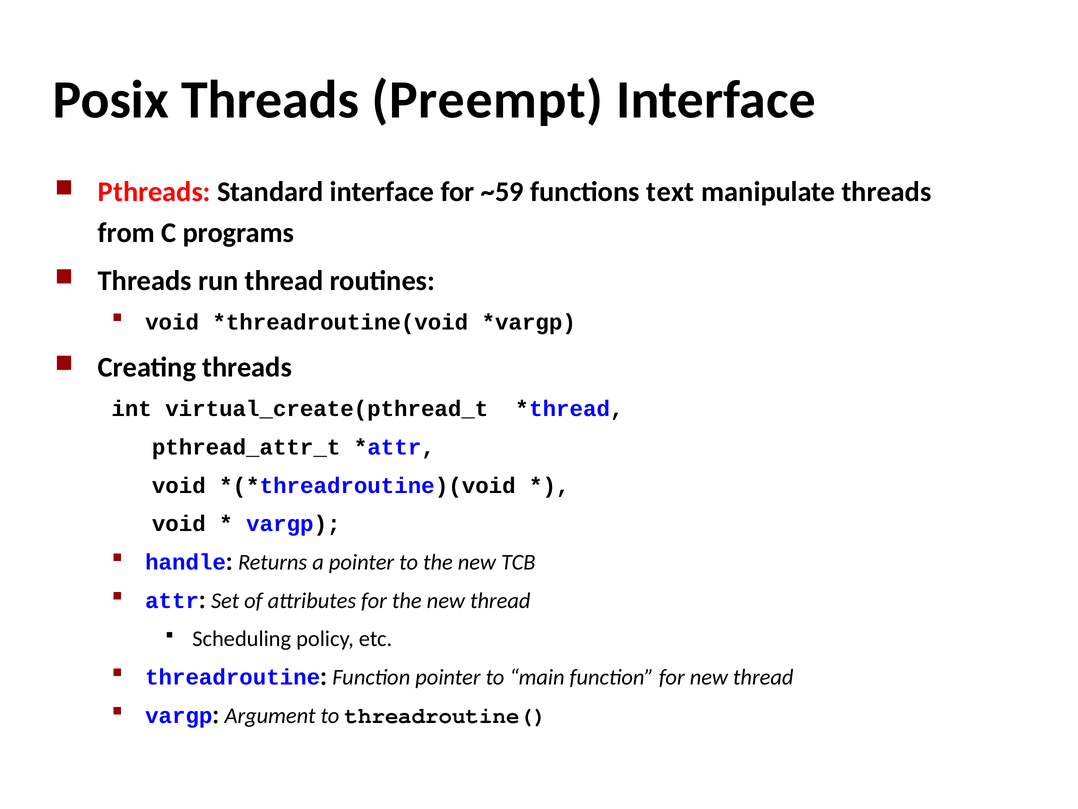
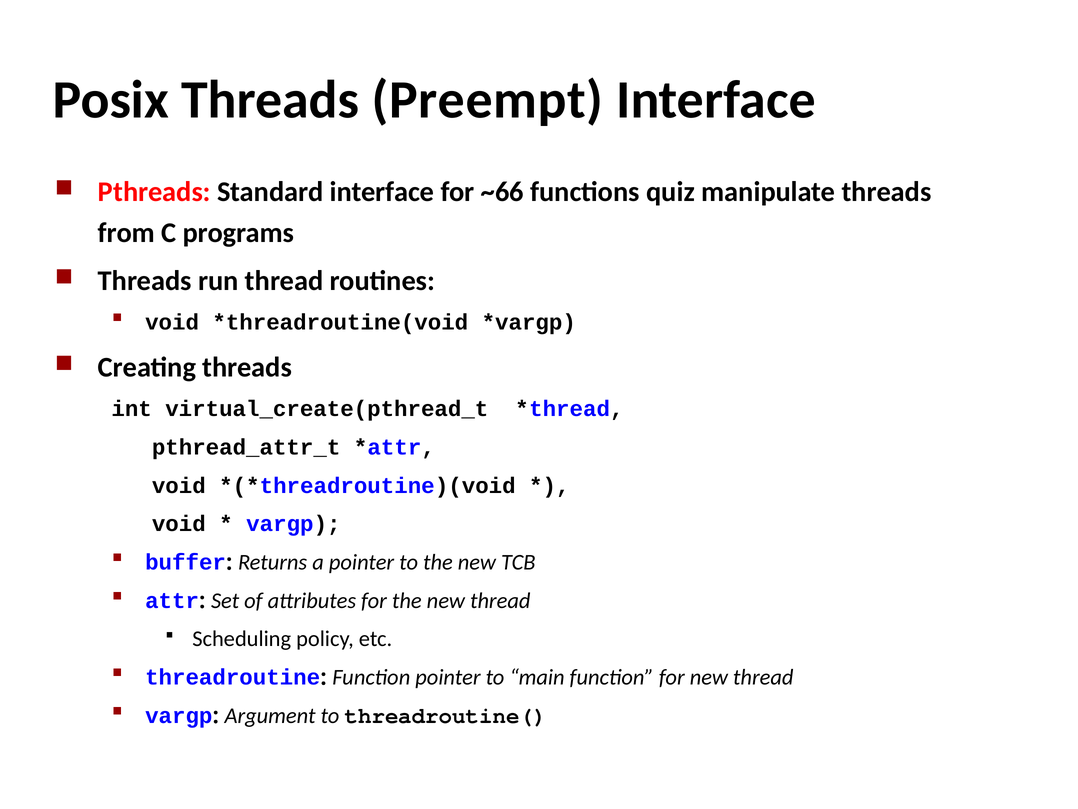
~59: ~59 -> ~66 (502, 192)
text: text -> quiz (671, 192)
handle: handle -> buffer (186, 562)
